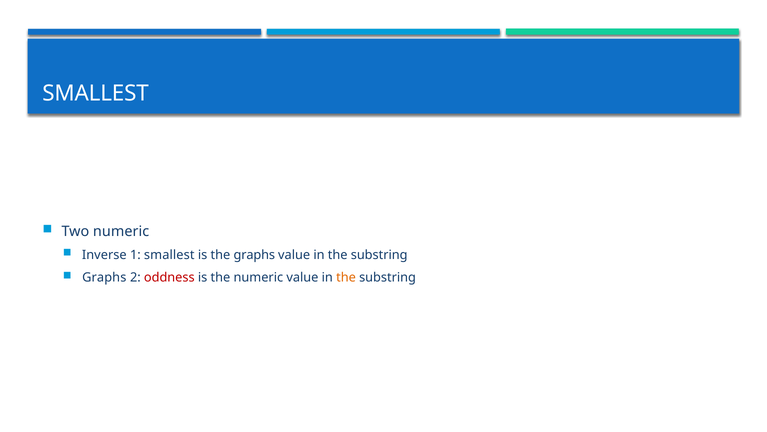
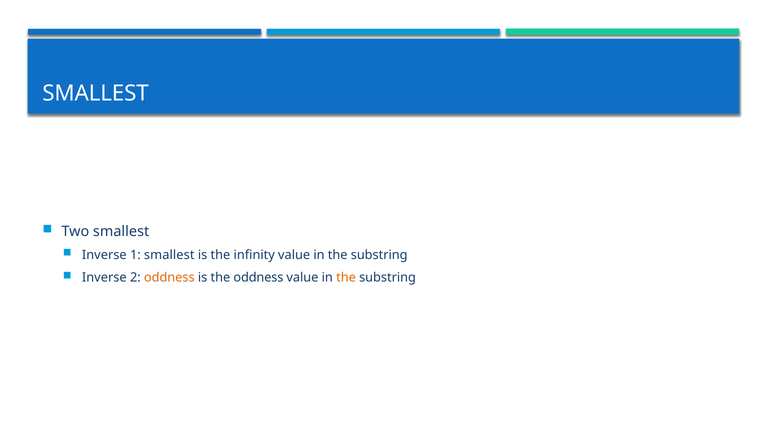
Two numeric: numeric -> smallest (121, 231)
the graphs: graphs -> infinity (254, 255)
Graphs: Graphs -> Inverse (104, 277)
oddness colour: red -> orange (169, 277)
the numeric: numeric -> oddness (258, 277)
